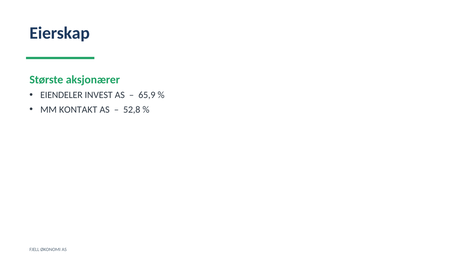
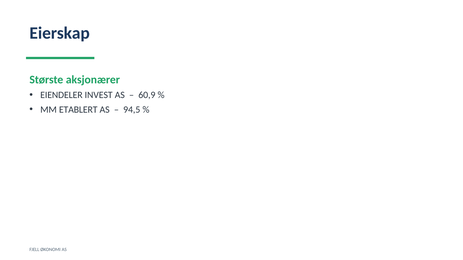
65,9: 65,9 -> 60,9 (147, 95)
KONTAKT: KONTAKT -> ETABLERT (78, 110)
52,8: 52,8 -> 94,5 (132, 110)
